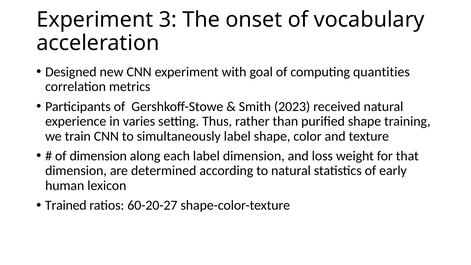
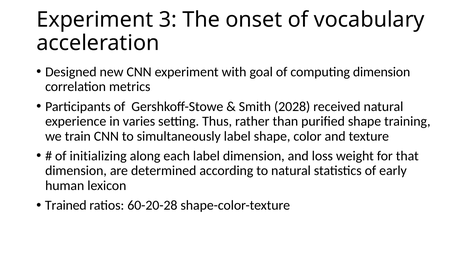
computing quantities: quantities -> dimension (382, 72)
2023: 2023 -> 2028 (292, 106)
of dimension: dimension -> initializing (98, 156)
60-20-27: 60-20-27 -> 60-20-28 (152, 205)
